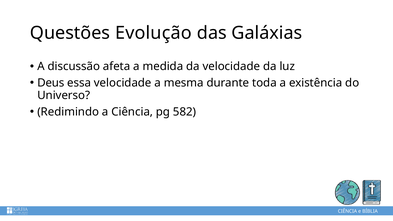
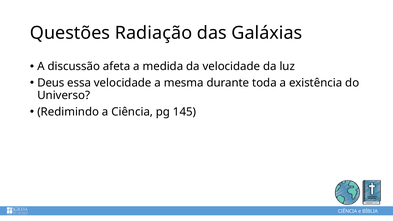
Evolução: Evolução -> Radiação (153, 33)
582: 582 -> 145 (185, 112)
